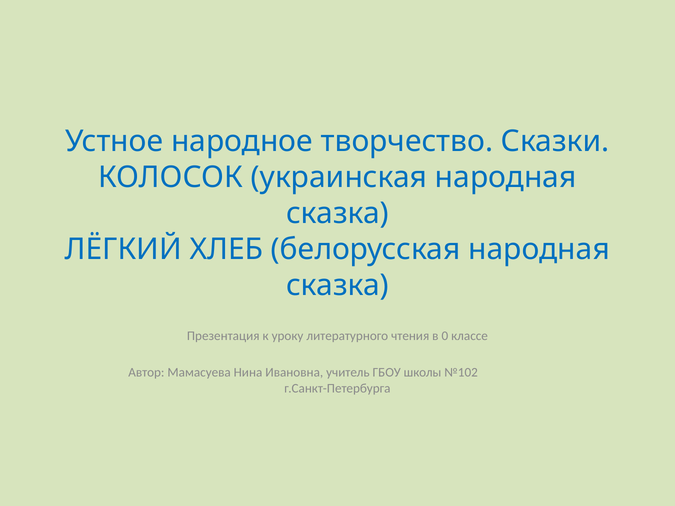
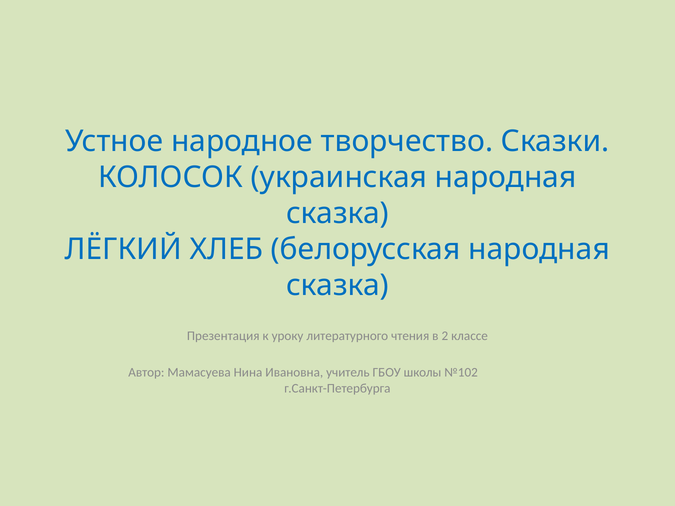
0: 0 -> 2 (445, 336)
